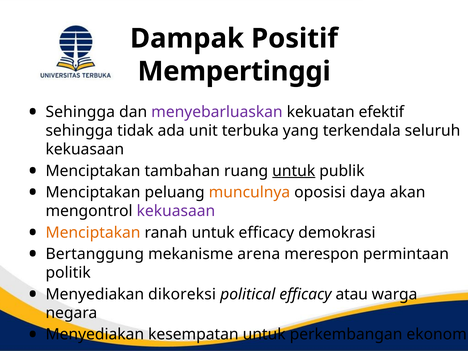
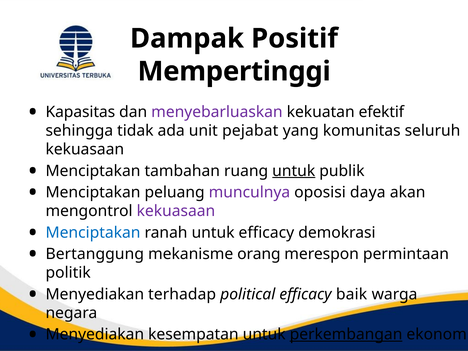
Sehingga: Sehingga -> Kapasitas (80, 112)
terbuka: terbuka -> pejabat (250, 131)
terkendala: terkendala -> komunitas (362, 131)
munculnya colour: orange -> purple (249, 192)
Menciptakan colour: orange -> blue (93, 233)
arena: arena -> orang (259, 254)
dikoreksi: dikoreksi -> terhadap (182, 294)
atau: atau -> baik (352, 294)
perkembangan underline: none -> present (346, 334)
